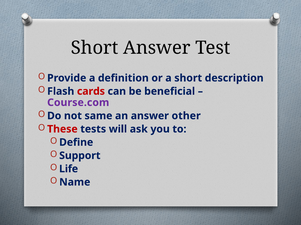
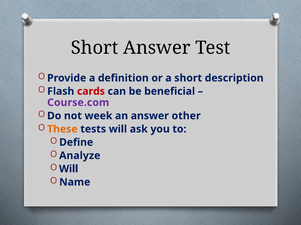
same: same -> week (98, 116)
These colour: red -> orange (62, 129)
Support: Support -> Analyze (80, 156)
Life: Life -> Will (69, 169)
